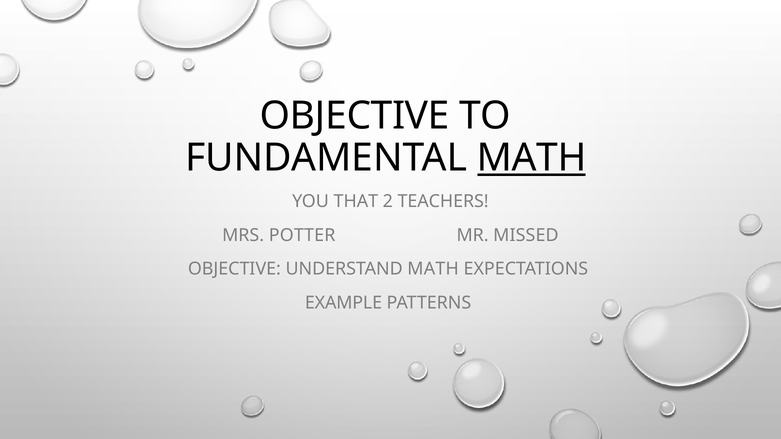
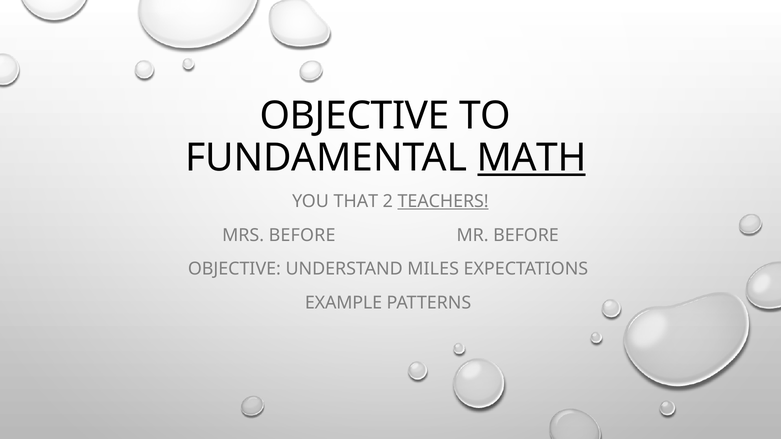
TEACHERS underline: none -> present (443, 202)
MRS POTTER: POTTER -> BEFORE (302, 235)
MR MISSED: MISSED -> BEFORE (526, 235)
UNDERSTAND MATH: MATH -> MILES (433, 269)
